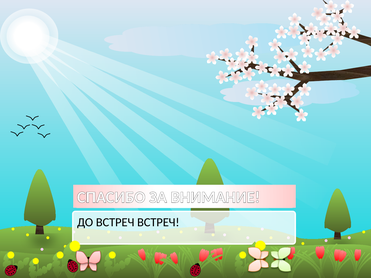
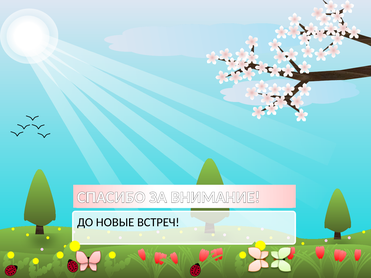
ДО ВСТРЕЧ: ВСТРЕЧ -> НОВЫЕ (115, 222)
